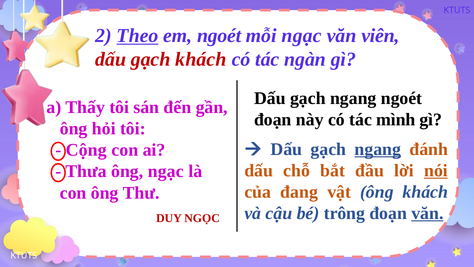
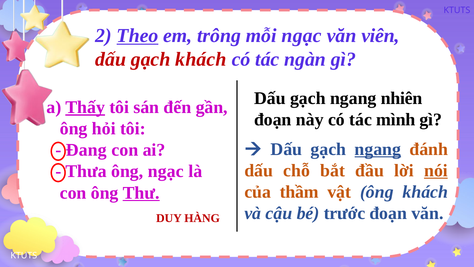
em ngoét: ngoét -> trông (219, 36)
ngang ngoét: ngoét -> nhiên (402, 98)
Thấy underline: none -> present (85, 107)
Cộng: Cộng -> Đang (86, 150)
đang: đang -> thầm (299, 192)
Thư underline: none -> present (141, 193)
trông: trông -> trước (344, 213)
văn underline: present -> none (427, 213)
NGỌC: NGỌC -> HÀNG (202, 218)
